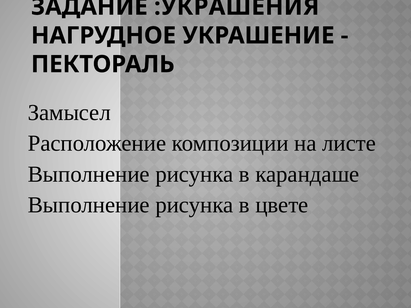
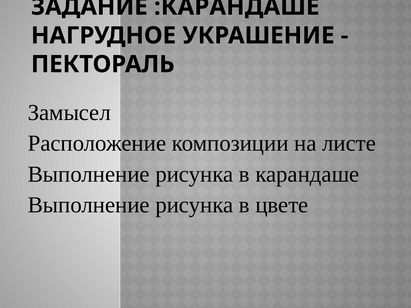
:УКРАШЕНИЯ: :УКРАШЕНИЯ -> :КАРАНДАШЕ (237, 7)
